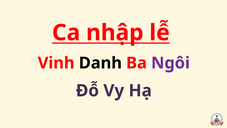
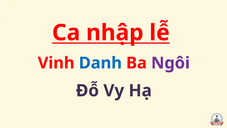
Danh colour: black -> blue (100, 63)
